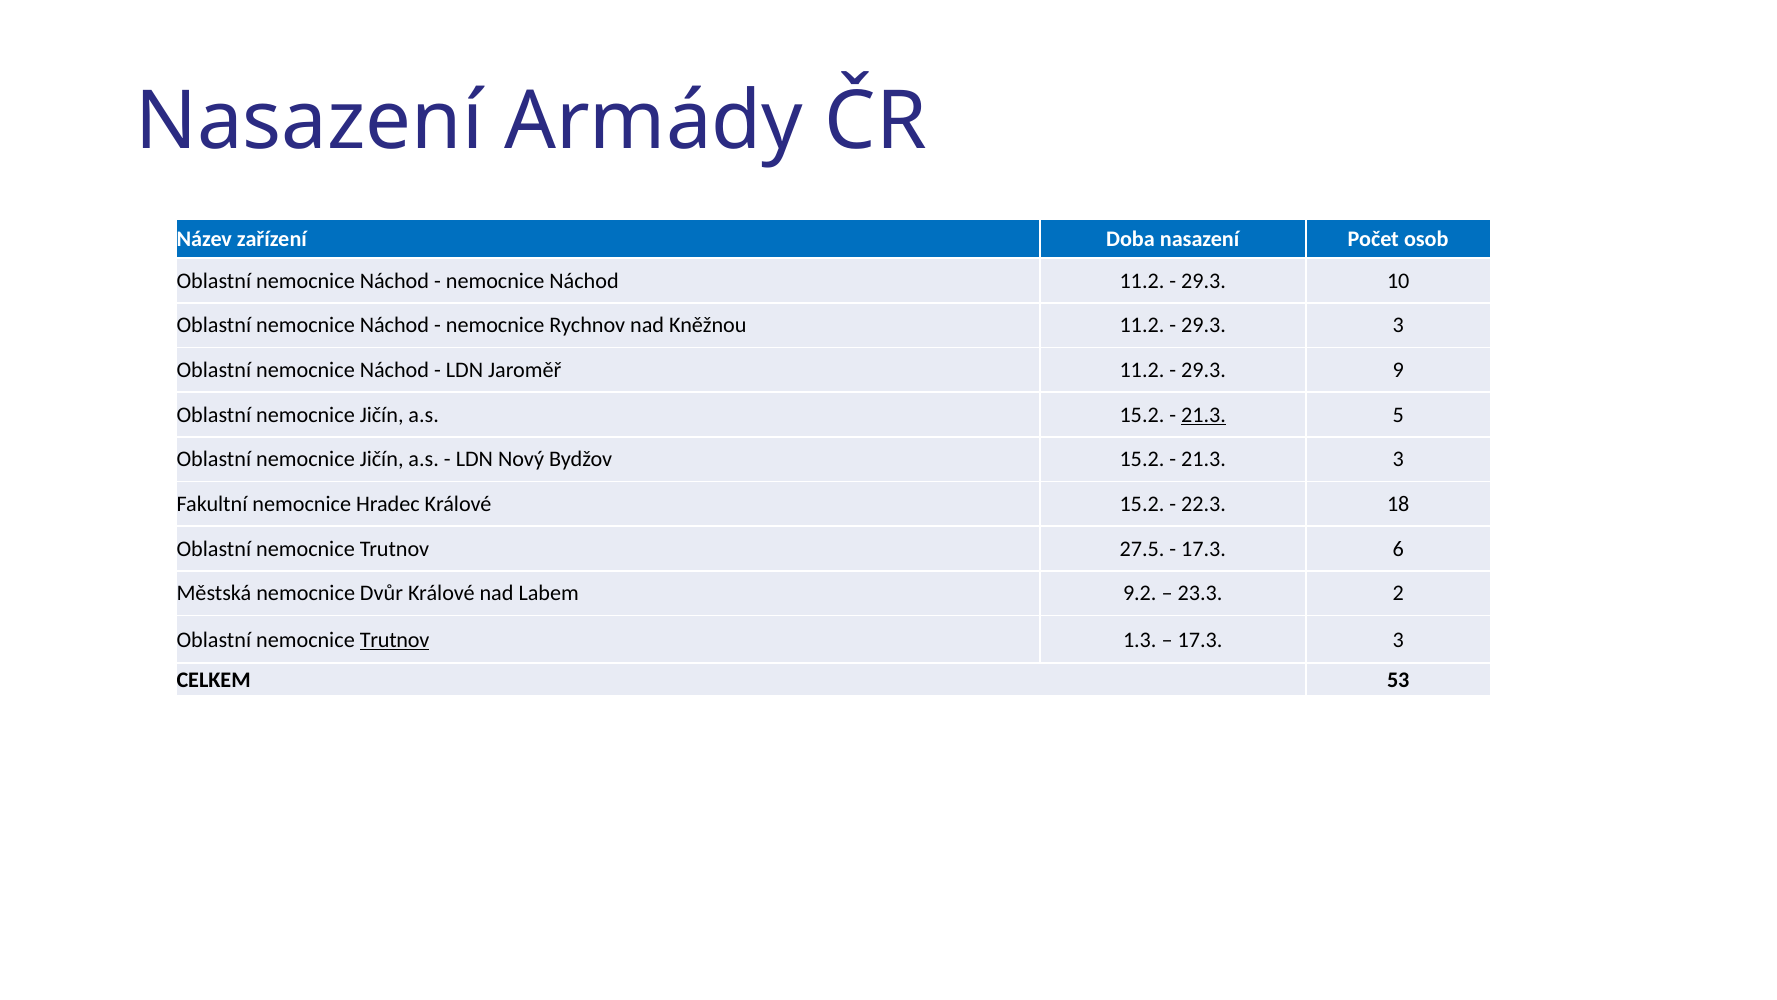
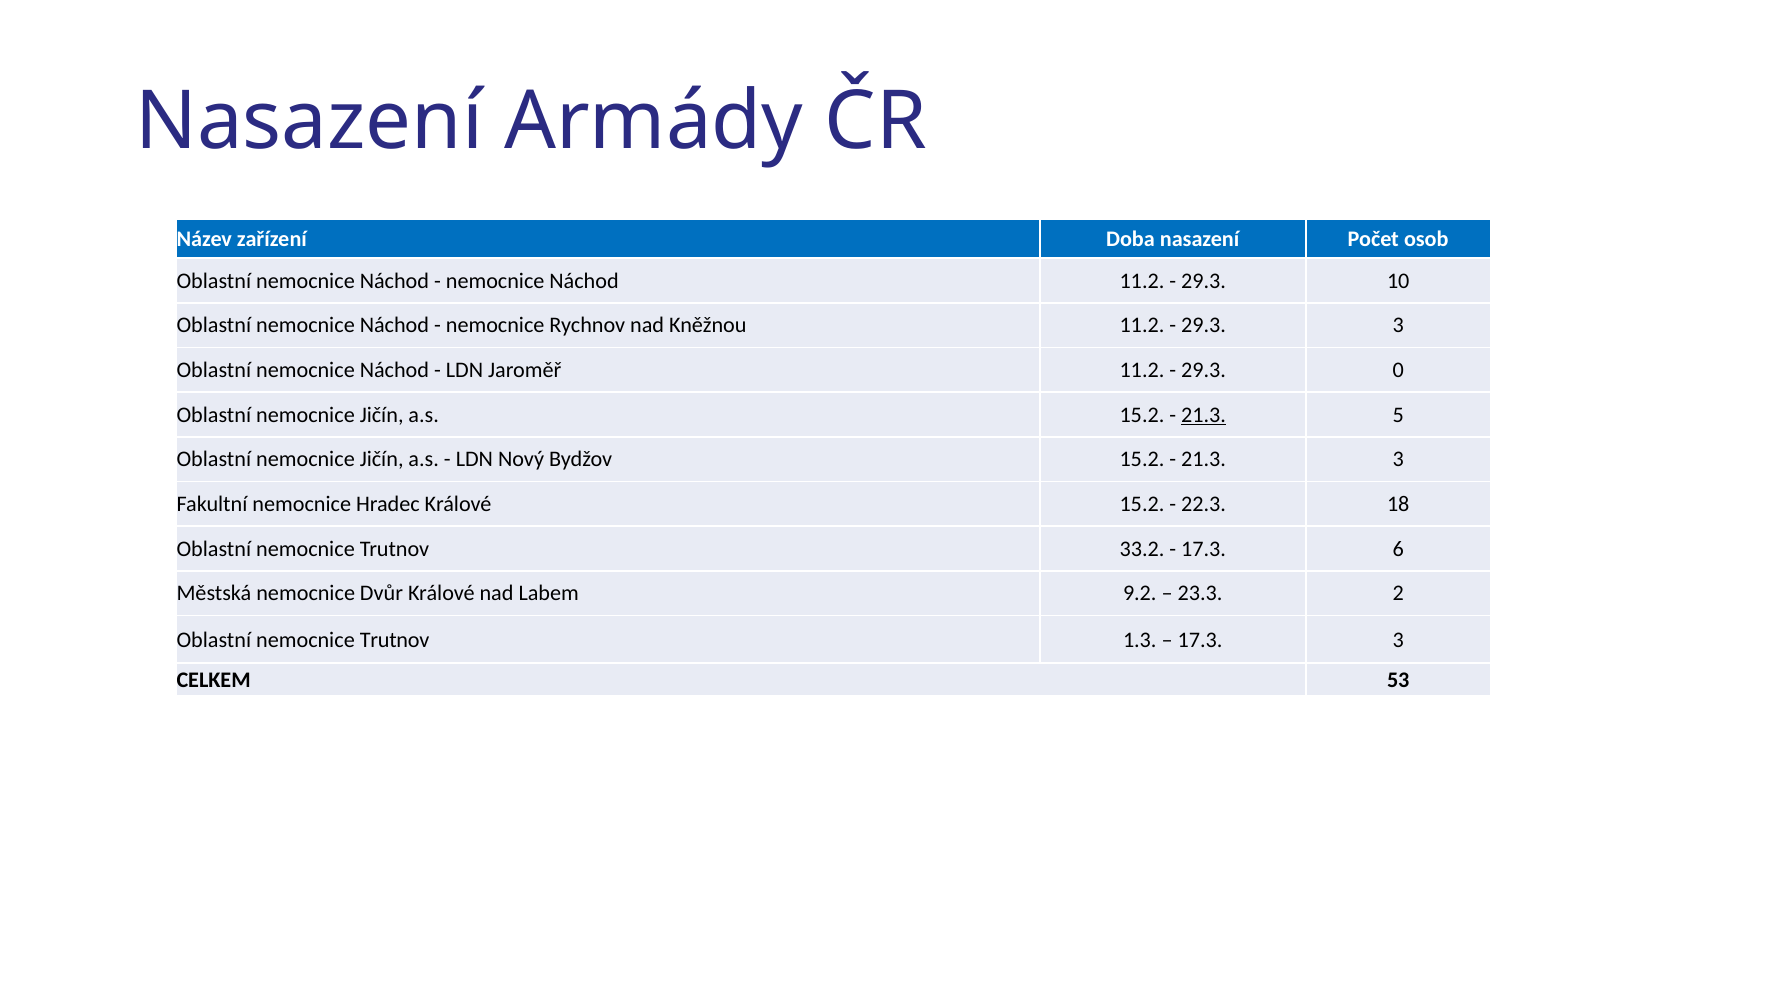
9: 9 -> 0 (1398, 370)
27.5: 27.5 -> 33.2 (1142, 549)
Trutnov underline: present -> none (395, 640)
